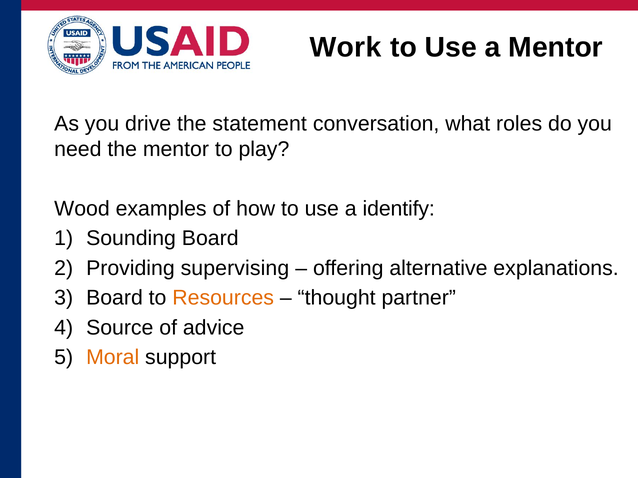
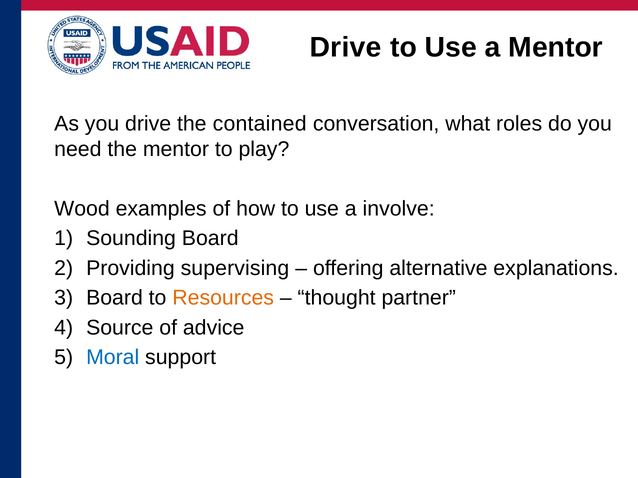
Work: Work -> Drive (346, 47)
statement: statement -> contained (260, 124)
identify: identify -> involve (399, 209)
Moral colour: orange -> blue (113, 358)
